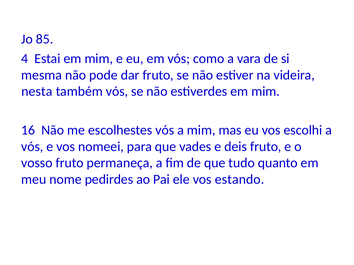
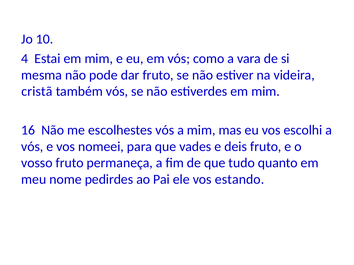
85: 85 -> 10 (45, 39)
nesta: nesta -> cristã (37, 92)
